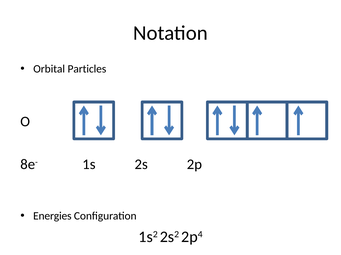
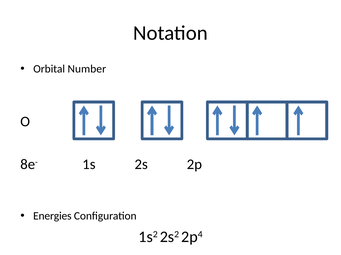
Particles: Particles -> Number (87, 69)
